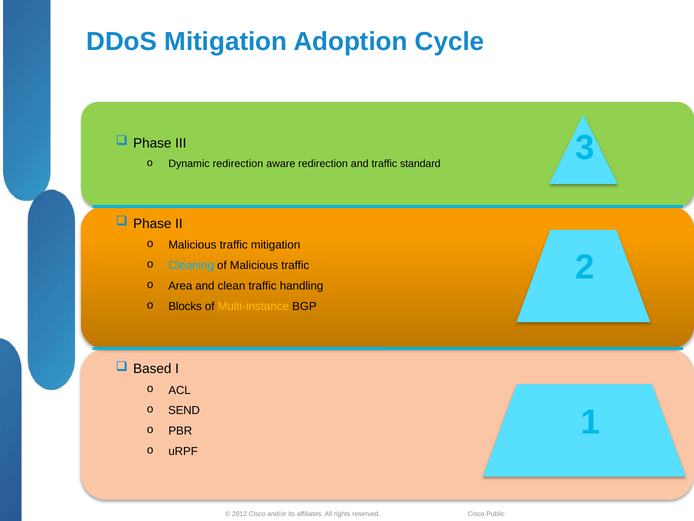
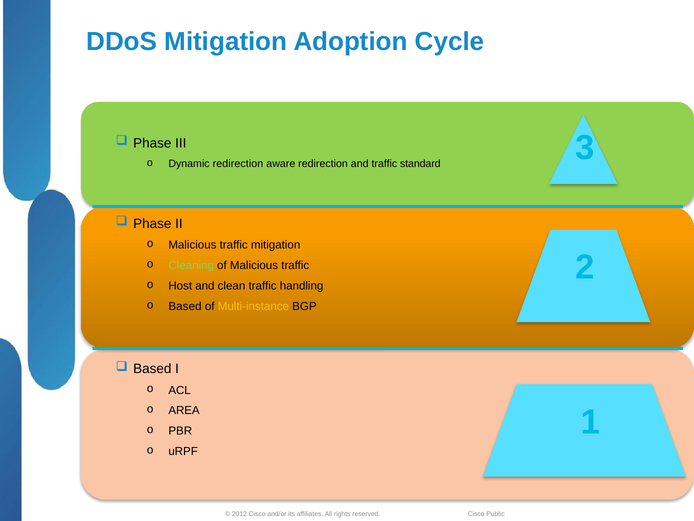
Cleaning colour: light blue -> light green (191, 265)
Area: Area -> Host (180, 286)
Blocks: Blocks -> Based (185, 306)
SEND: SEND -> AREA (184, 410)
